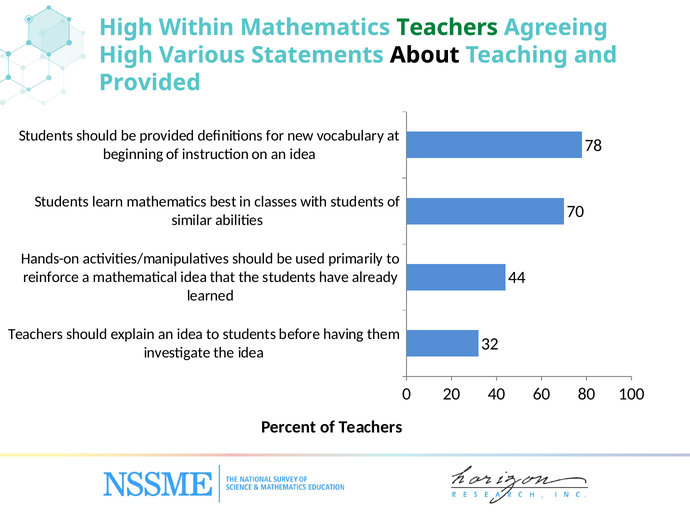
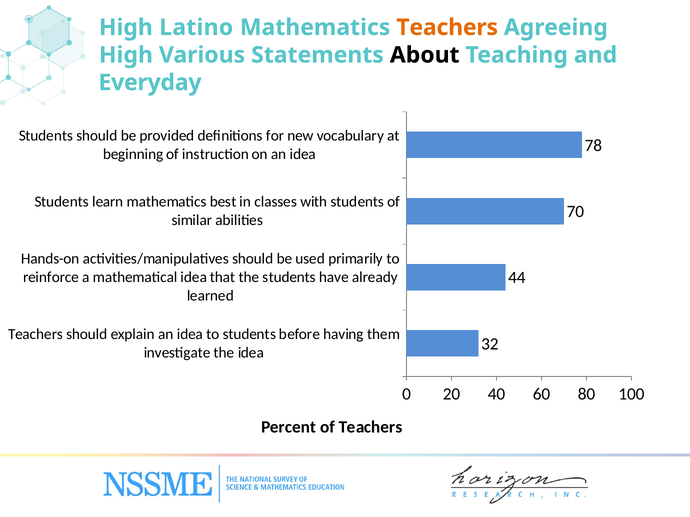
Within: Within -> Latino (196, 27)
Teachers colour: green -> orange (447, 27)
Provided: Provided -> Everyday (150, 83)
